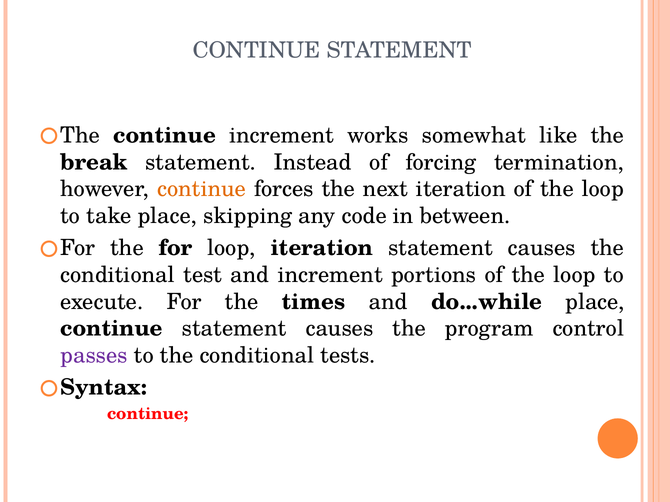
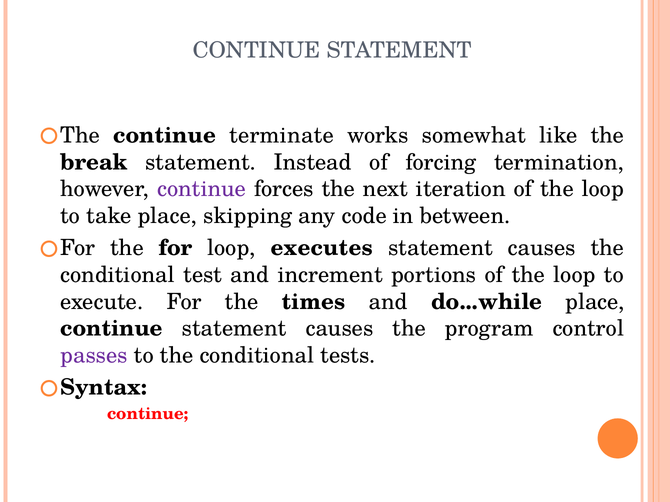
continue increment: increment -> terminate (282, 136)
continue colour: orange -> purple (202, 189)
loop iteration: iteration -> executes (322, 248)
